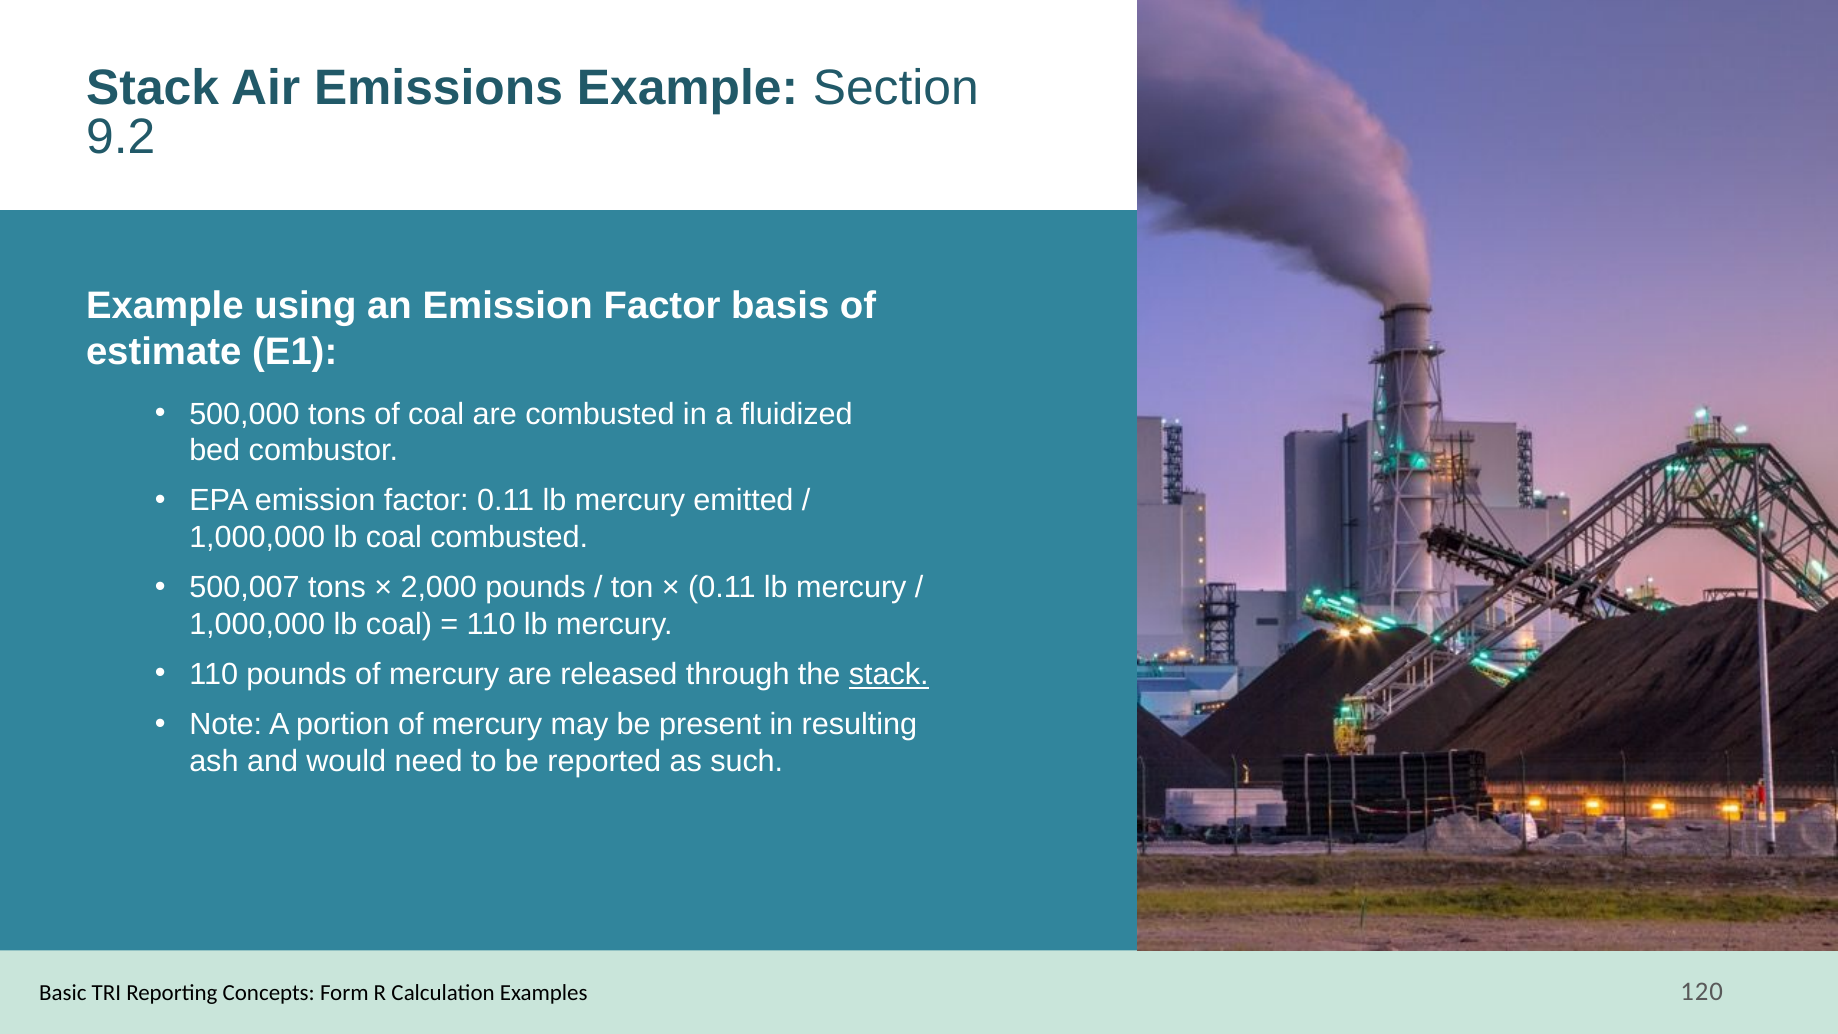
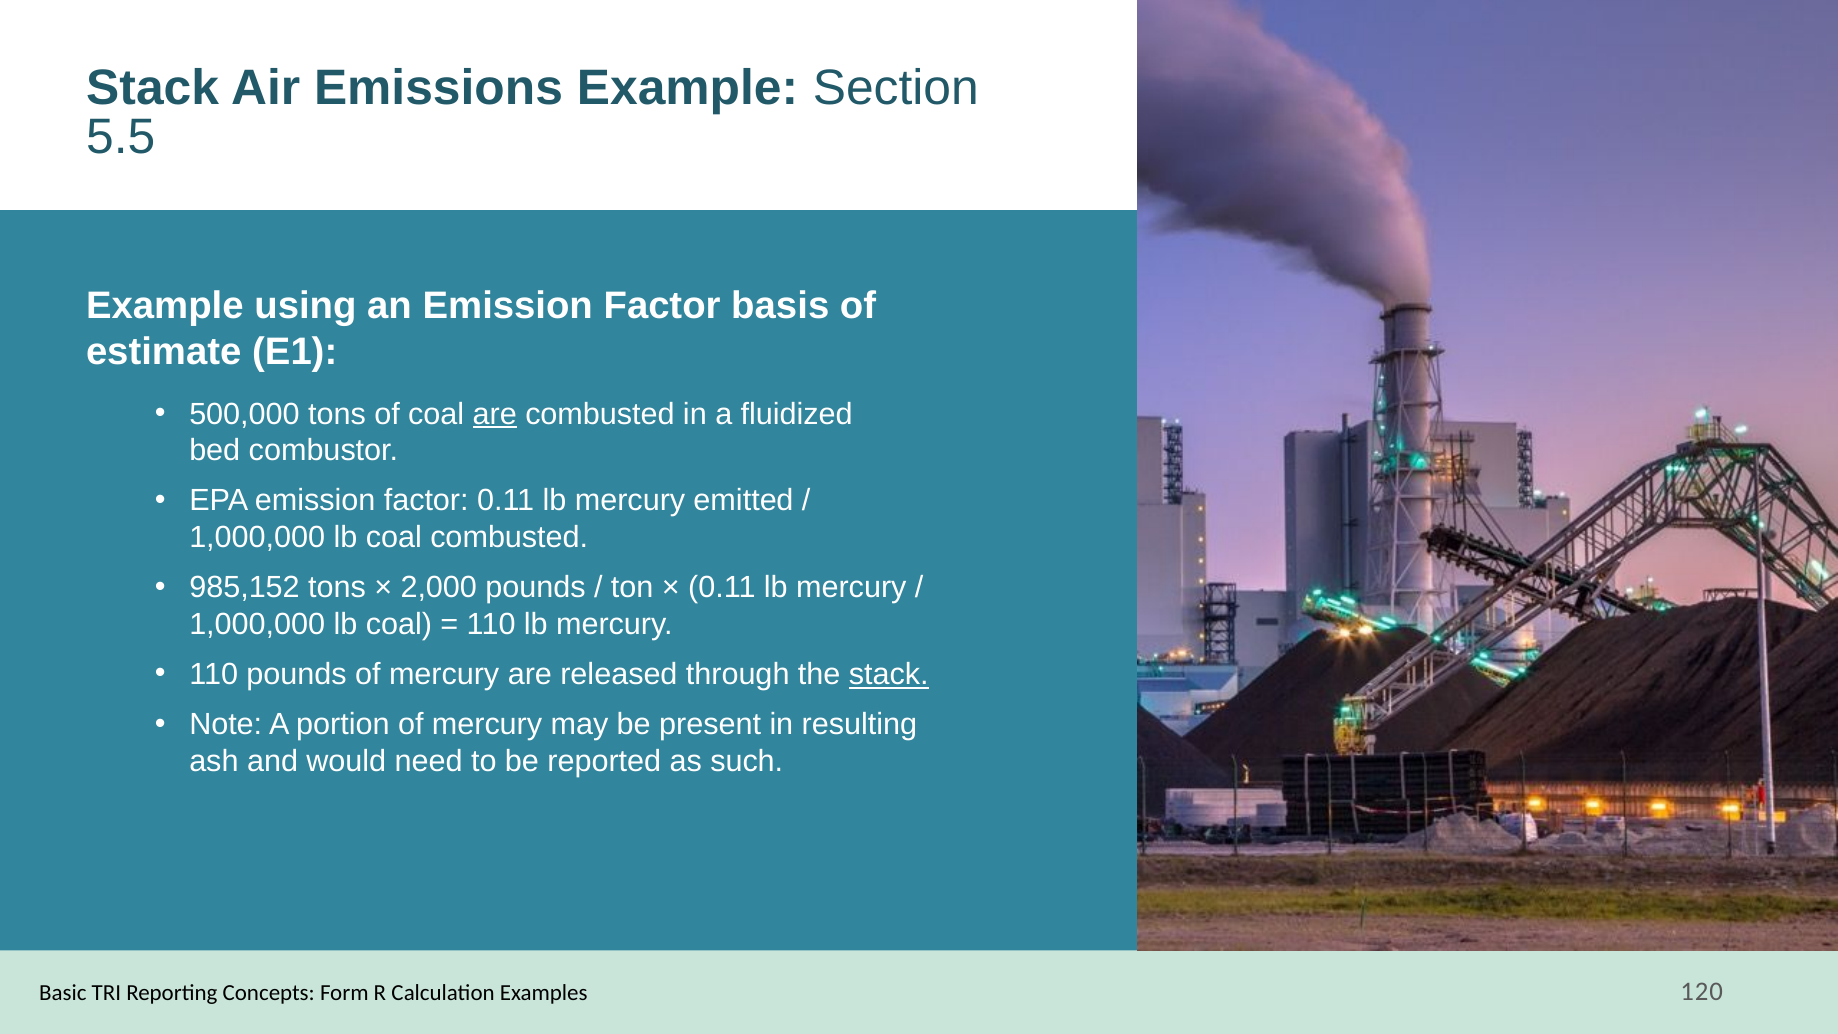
9.2: 9.2 -> 5.5 (121, 137)
are underline: none -> present (495, 414)
500,007: 500,007 -> 985,152 (245, 588)
